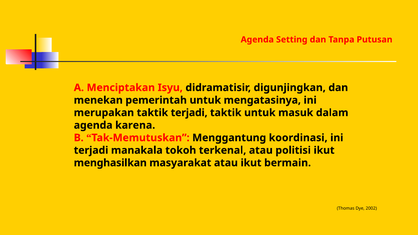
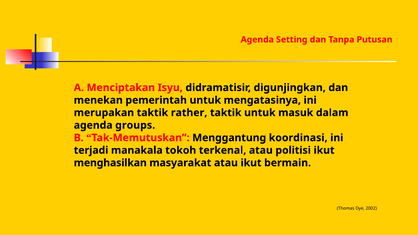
taktik terjadi: terjadi -> rather (189, 113)
karena: karena -> groups (135, 125)
